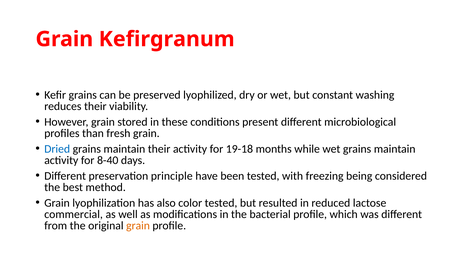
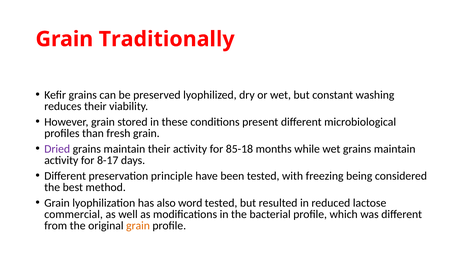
Kefirgranum: Kefirgranum -> Traditionally (167, 39)
Dried colour: blue -> purple (57, 149)
19-18: 19-18 -> 85-18 (239, 149)
8-40: 8-40 -> 8-17 (108, 160)
color: color -> word (190, 203)
